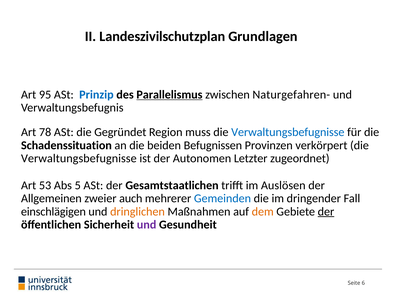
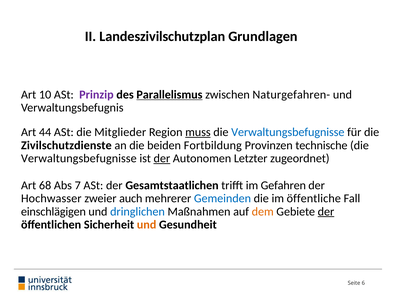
95: 95 -> 10 (45, 95)
Prinzip colour: blue -> purple (96, 95)
78: 78 -> 44 (45, 132)
Gegründet: Gegründet -> Mitglieder (120, 132)
muss underline: none -> present (198, 132)
Schadenssituation: Schadenssituation -> Zivilschutzdienste (66, 145)
Befugnissen: Befugnissen -> Fortbildung (213, 145)
verkörpert: verkörpert -> technische (321, 145)
der underline: none -> present (162, 158)
53: 53 -> 68 (45, 185)
5: 5 -> 7 (78, 185)
Auslösen: Auslösen -> Gefahren (283, 185)
Allgemeinen: Allgemeinen -> Hochwasser (51, 198)
dringender: dringender -> öffentliche (314, 198)
dringlichen colour: orange -> blue (137, 212)
und colour: purple -> orange (147, 225)
